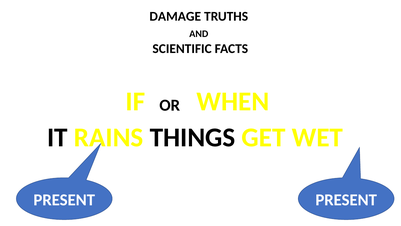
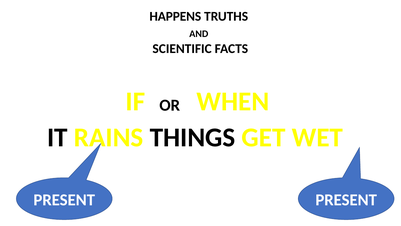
DAMAGE: DAMAGE -> HAPPENS (175, 17)
